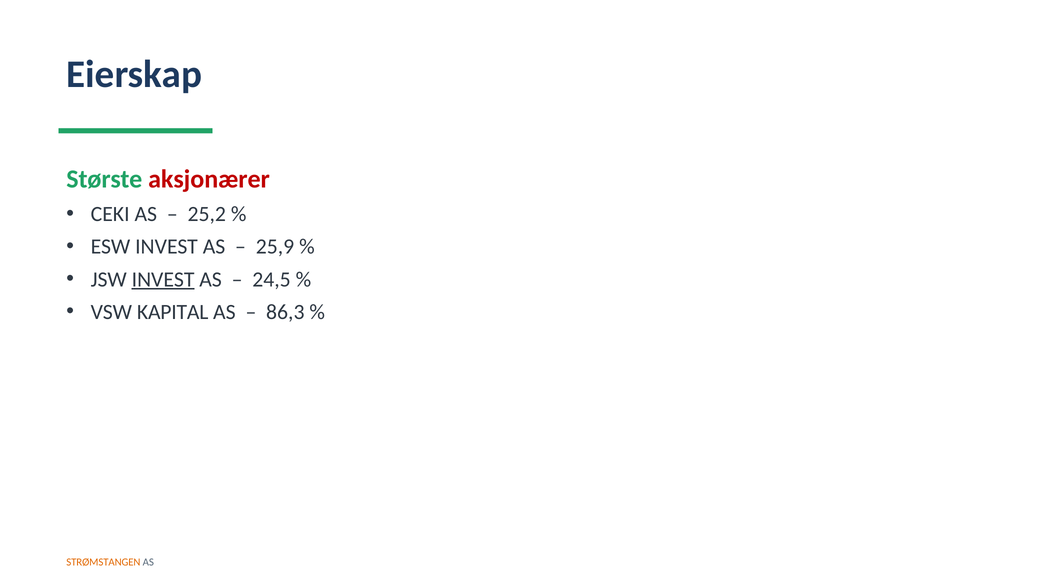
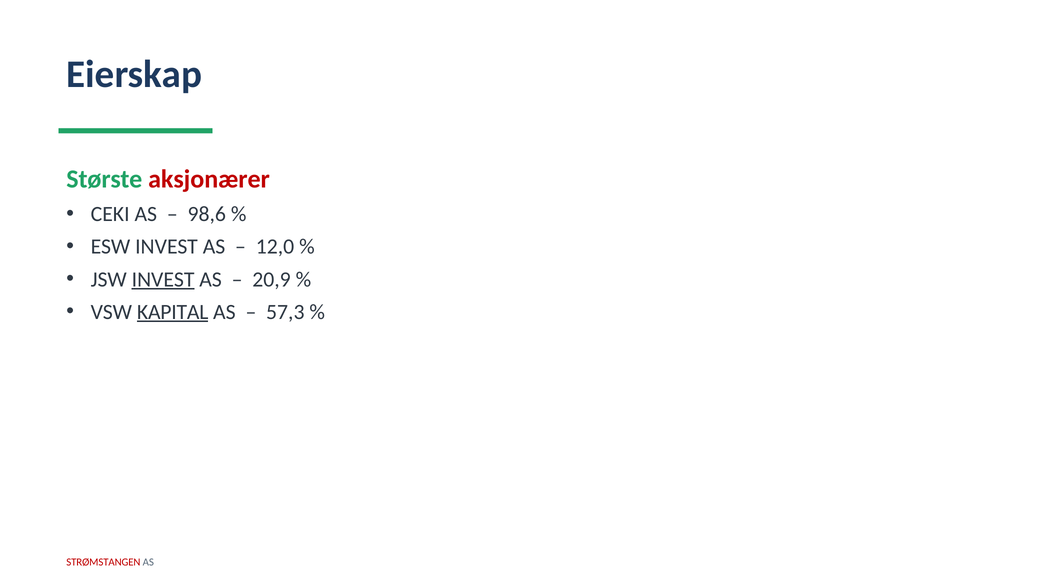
25,2: 25,2 -> 98,6 (207, 214)
25,9: 25,9 -> 12,0 (275, 247)
24,5: 24,5 -> 20,9 (271, 279)
KAPITAL underline: none -> present (173, 312)
86,3: 86,3 -> 57,3 (285, 312)
STRØMSTANGEN colour: orange -> red (103, 562)
